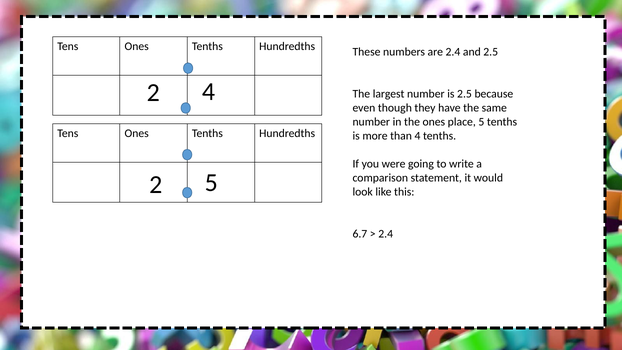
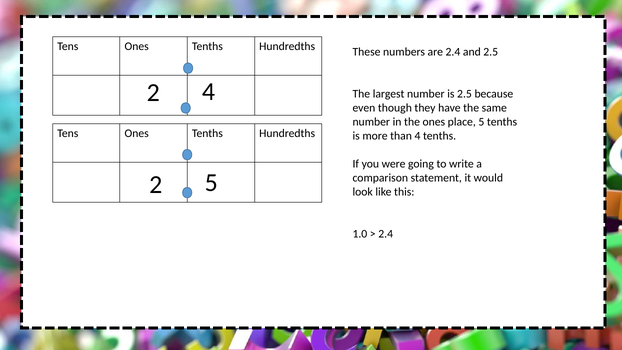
6.7: 6.7 -> 1.0 (360, 234)
